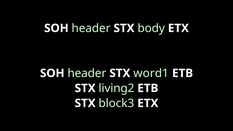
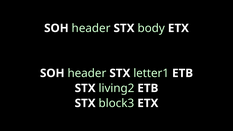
word1: word1 -> letter1 (151, 73)
